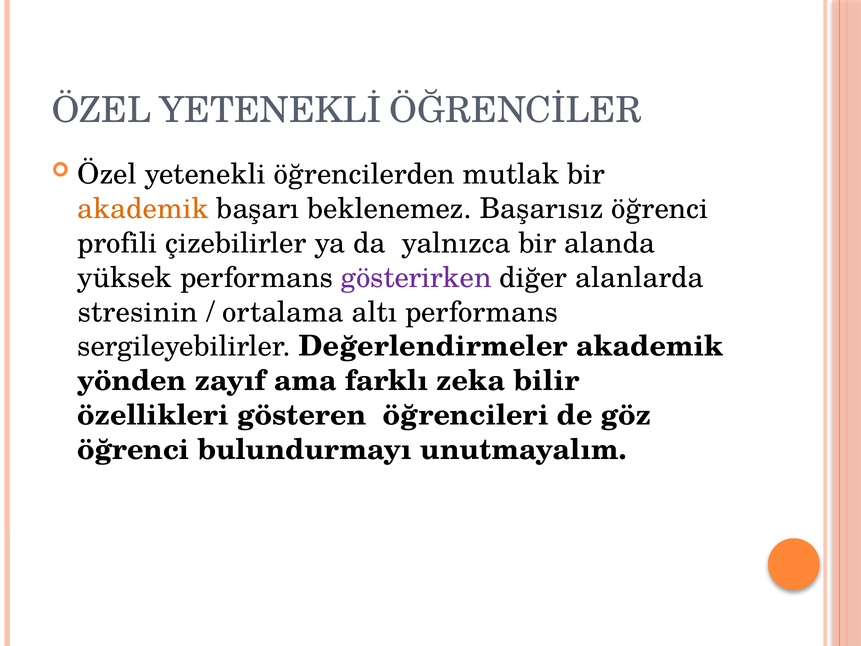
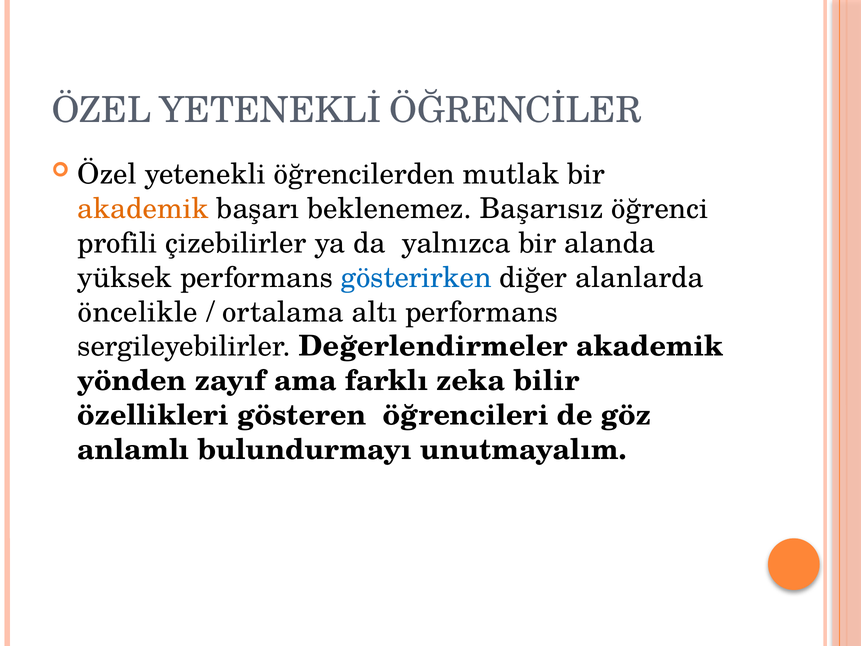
gösterirken colour: purple -> blue (416, 277)
stresinin: stresinin -> öncelikle (138, 312)
öğrenci: öğrenci -> anlamlı (133, 450)
